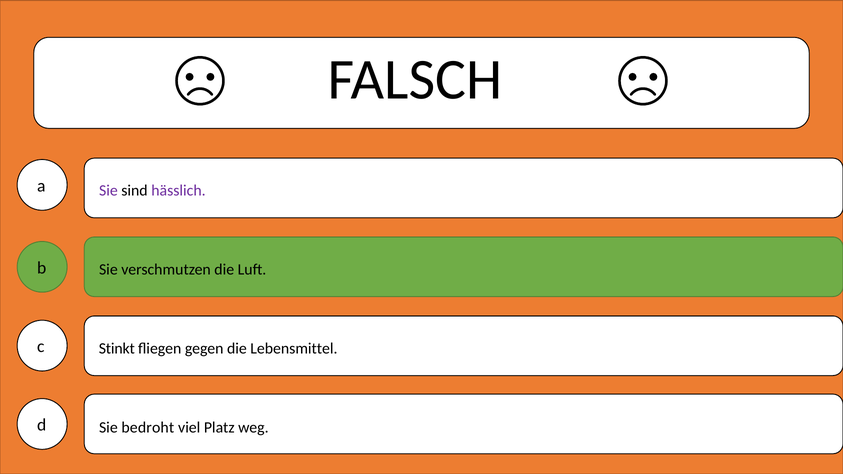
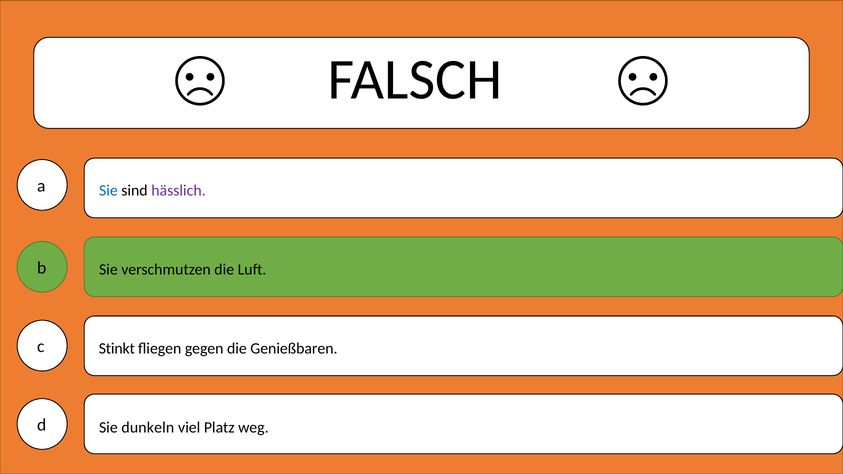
Sie colour: purple -> blue (108, 191)
Lebensmittel: Lebensmittel -> Genießbaren (294, 349)
bedroht: bedroht -> dunkeln (148, 428)
